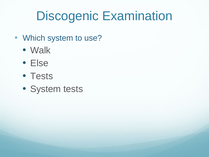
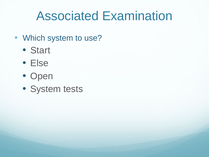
Discogenic: Discogenic -> Associated (67, 16)
Walk: Walk -> Start (40, 50)
Tests: Tests -> Open (42, 76)
